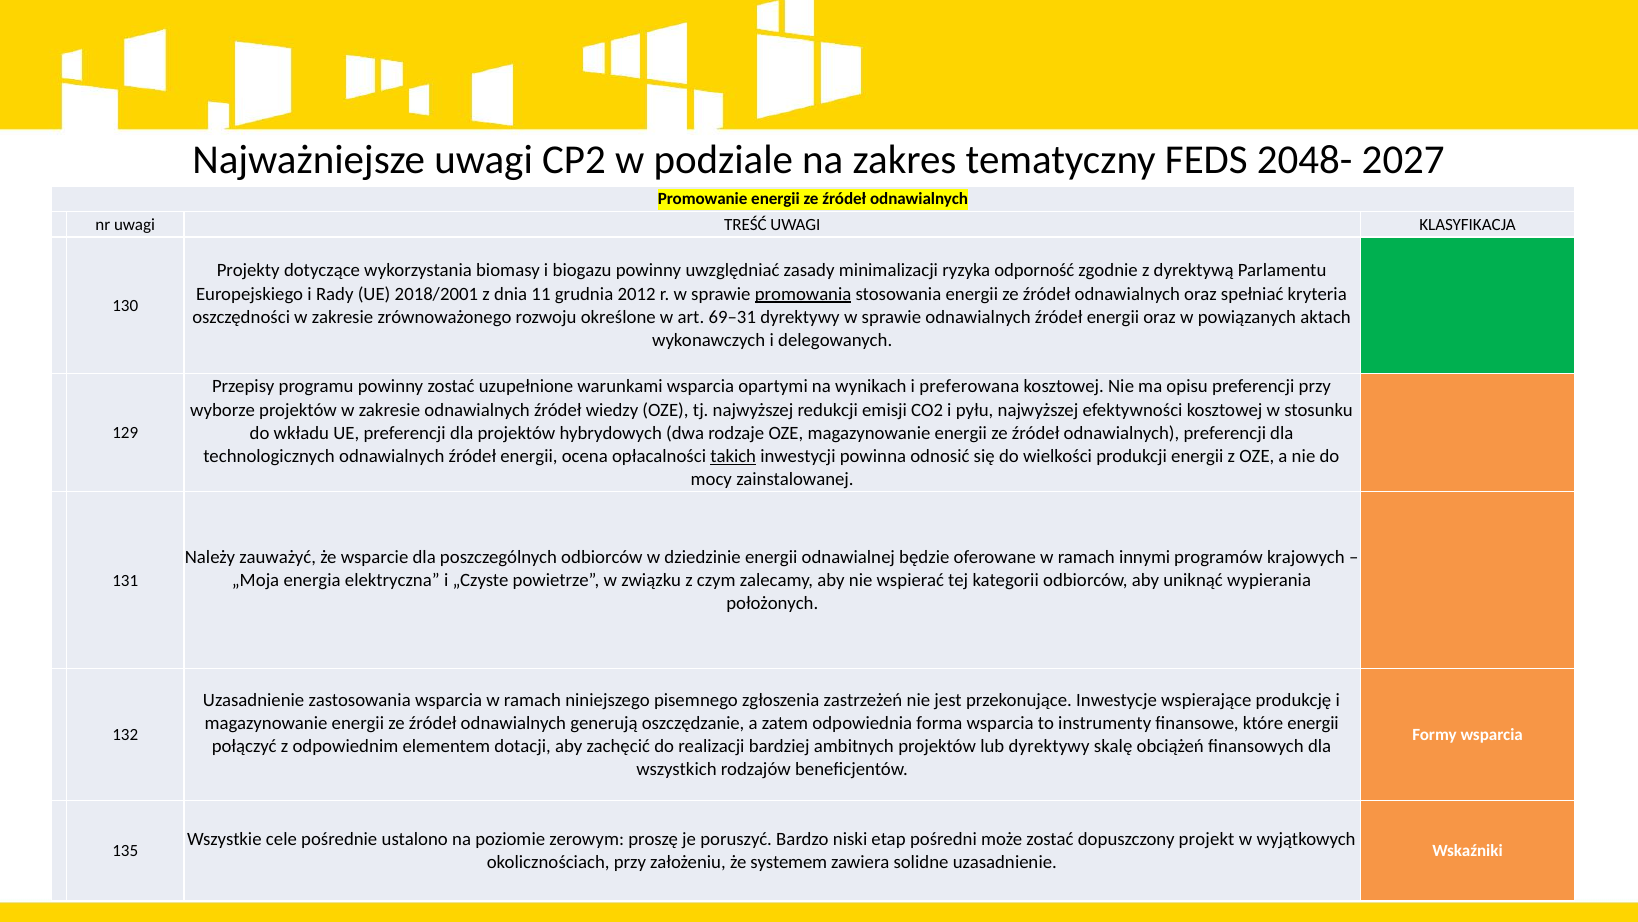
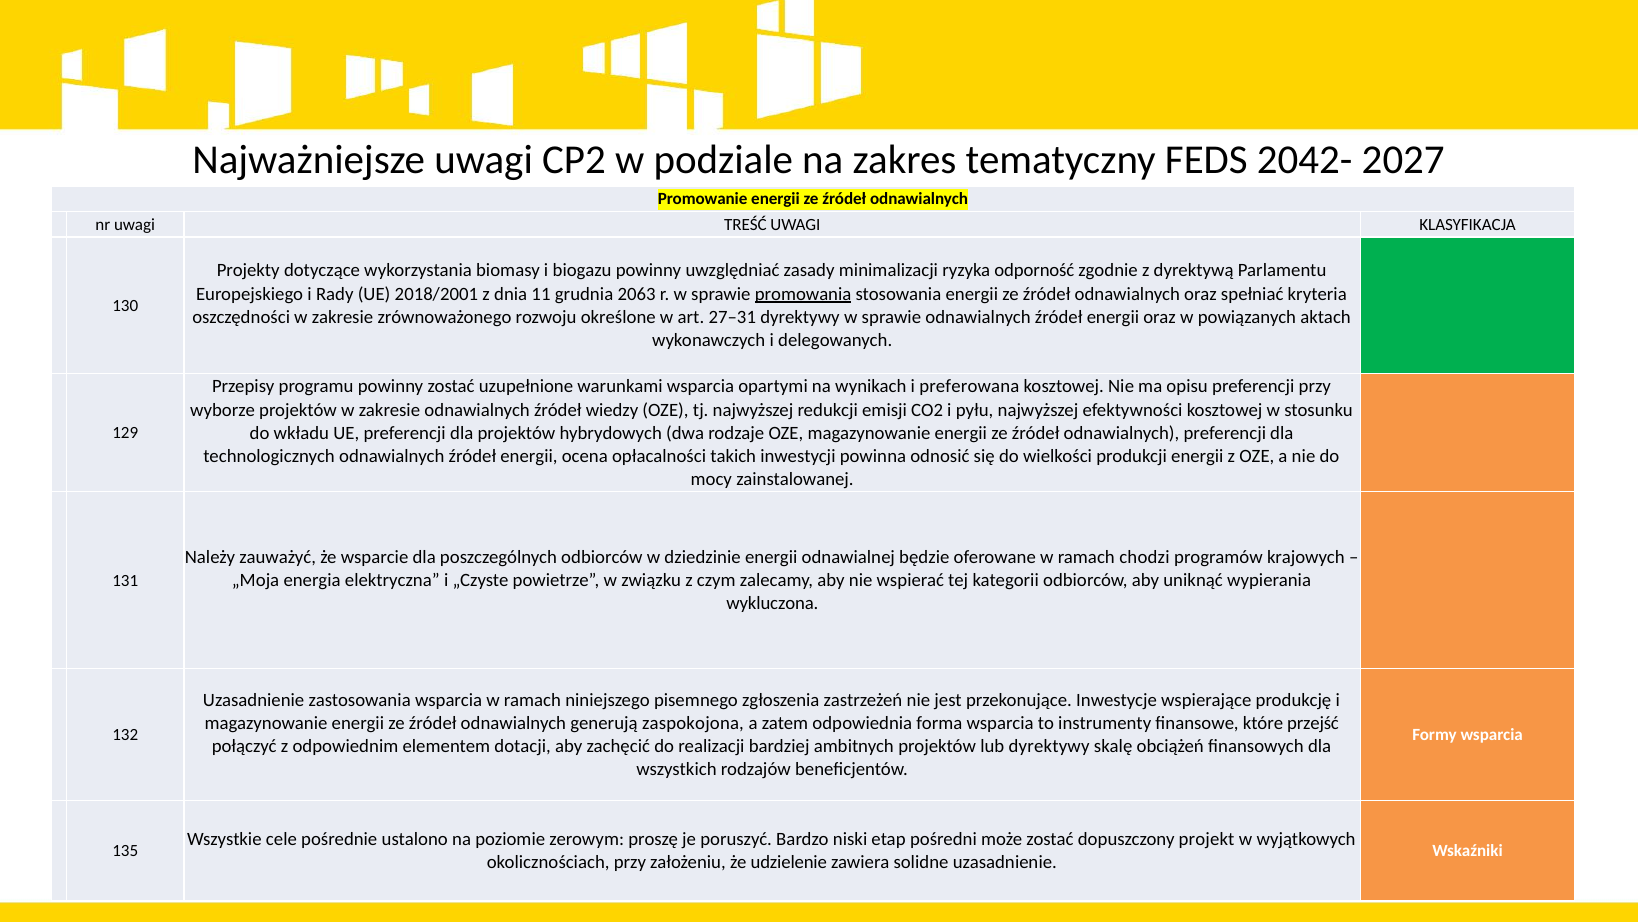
2048-: 2048- -> 2042- (1305, 160)
2012: 2012 -> 2063 (637, 294)
69–31: 69–31 -> 27–31 (732, 317)
takich underline: present -> none (733, 456)
innymi: innymi -> chodzi (1144, 557)
położonych: położonych -> wykluczona (772, 603)
oszczędzanie: oszczędzanie -> zaspokojona (693, 723)
które energii: energii -> przejść (1313, 723)
systemem: systemem -> udzielenie (789, 862)
